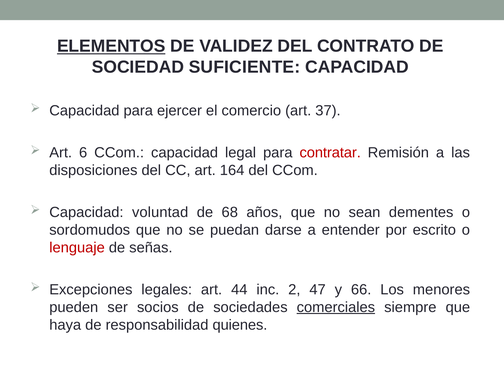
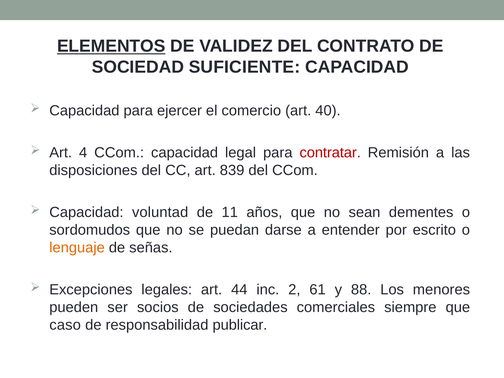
37: 37 -> 40 (328, 111)
6: 6 -> 4 (83, 153)
164: 164 -> 839 (232, 170)
68: 68 -> 11 (230, 212)
lenguaje colour: red -> orange (77, 248)
47: 47 -> 61 (318, 290)
66: 66 -> 88 (361, 290)
comerciales underline: present -> none (336, 307)
haya: haya -> caso (65, 325)
quienes: quienes -> publicar (240, 325)
